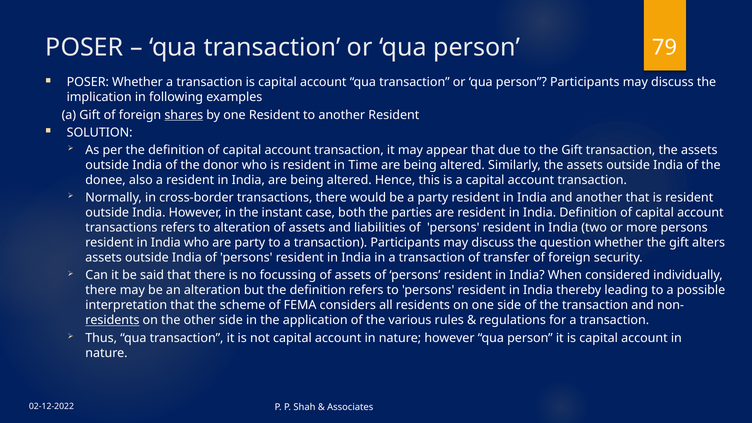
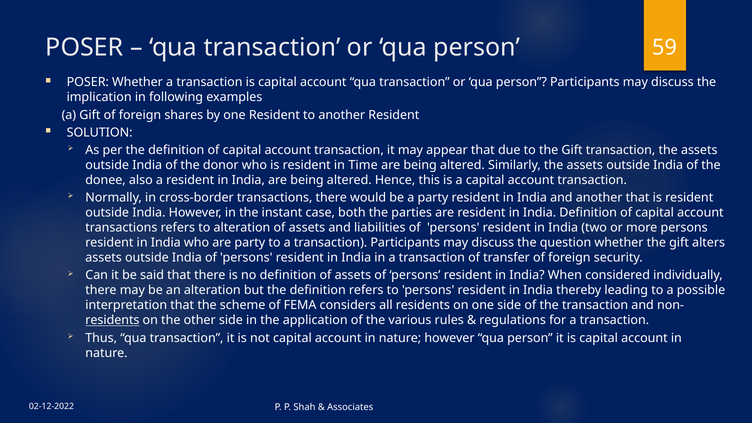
79: 79 -> 59 (664, 48)
shares underline: present -> none (184, 115)
no focussing: focussing -> definition (288, 275)
